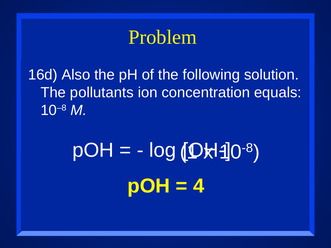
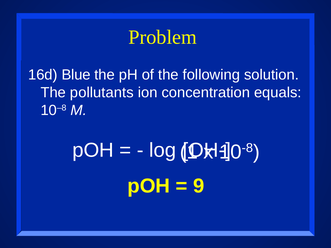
Also: Also -> Blue (76, 75)
4: 4 -> 9 (199, 186)
